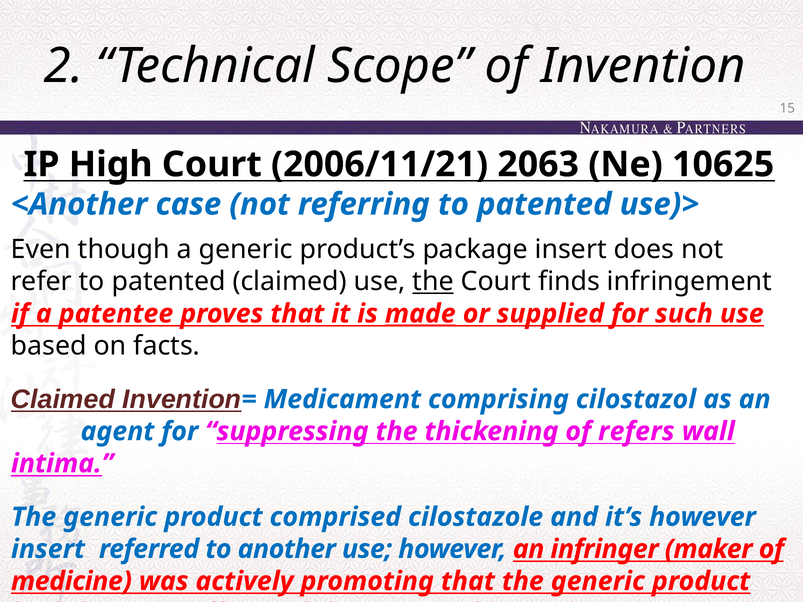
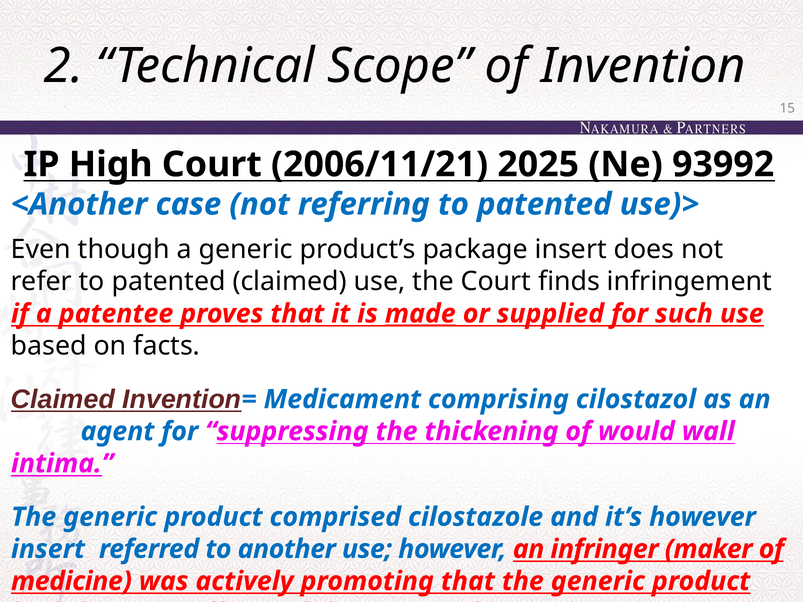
2063: 2063 -> 2025 (538, 165)
10625: 10625 -> 93992 (723, 165)
the underline: present -> none (433, 282)
refers: refers -> would (636, 432)
